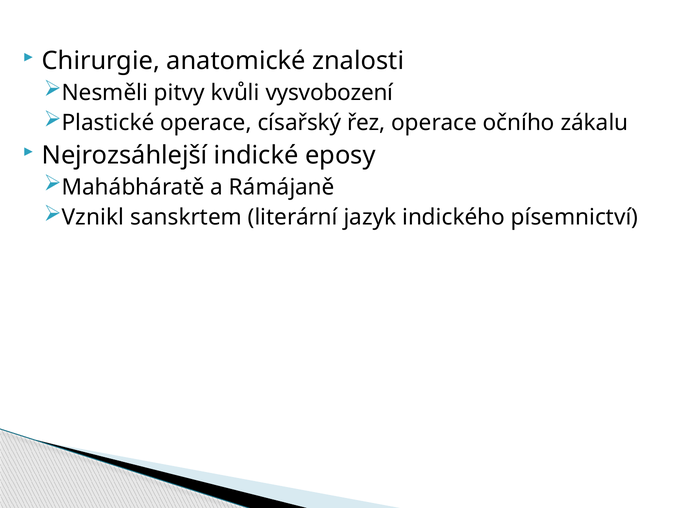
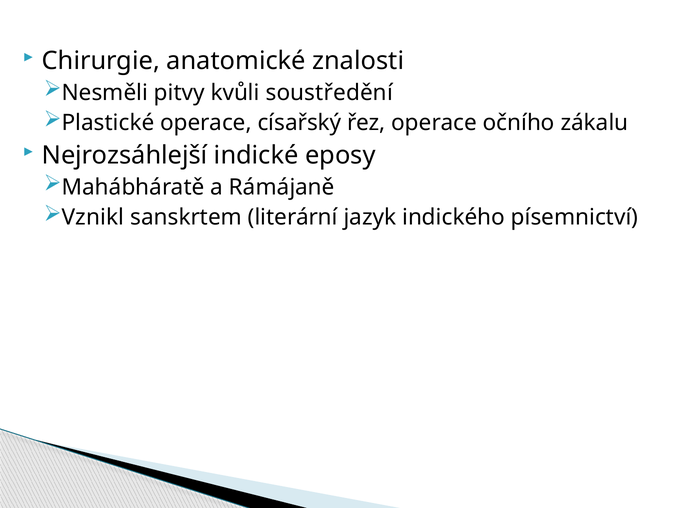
vysvobození: vysvobození -> soustředění (329, 93)
